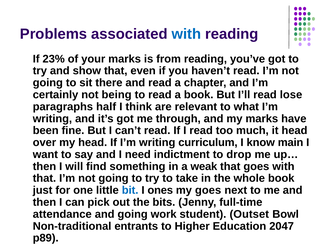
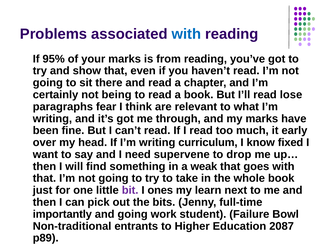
23%: 23% -> 95% (54, 59)
half: half -> fear (106, 107)
it head: head -> early (294, 131)
main: main -> fixed (291, 143)
indictment: indictment -> supervene (182, 154)
bit colour: blue -> purple (130, 190)
my goes: goes -> learn (208, 190)
attendance: attendance -> importantly (62, 214)
Outset: Outset -> Failure (249, 214)
2047: 2047 -> 2087 (282, 226)
